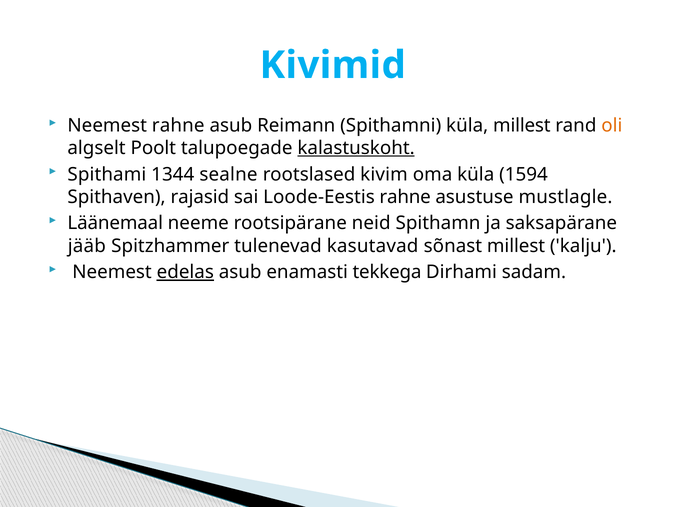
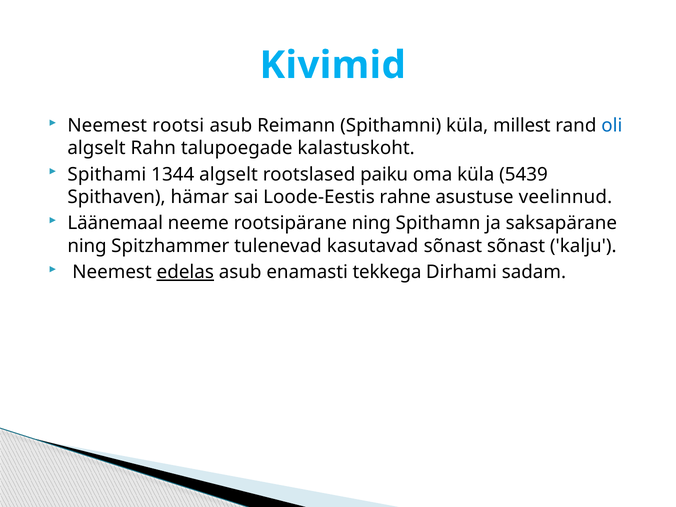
Neemest rahne: rahne -> rootsi (178, 125)
oli colour: orange -> blue (612, 125)
Poolt: Poolt -> Rahn (153, 148)
kalastuskoht underline: present -> none (356, 148)
1344 sealne: sealne -> algselt (229, 174)
kivim: kivim -> paiku (384, 174)
1594: 1594 -> 5439 (524, 174)
rajasid: rajasid -> hämar (200, 197)
mustlagle: mustlagle -> veelinnud (565, 197)
rootsipärane neid: neid -> ning (371, 223)
jääb: jääb -> ning (87, 246)
sõnast millest: millest -> sõnast (516, 246)
